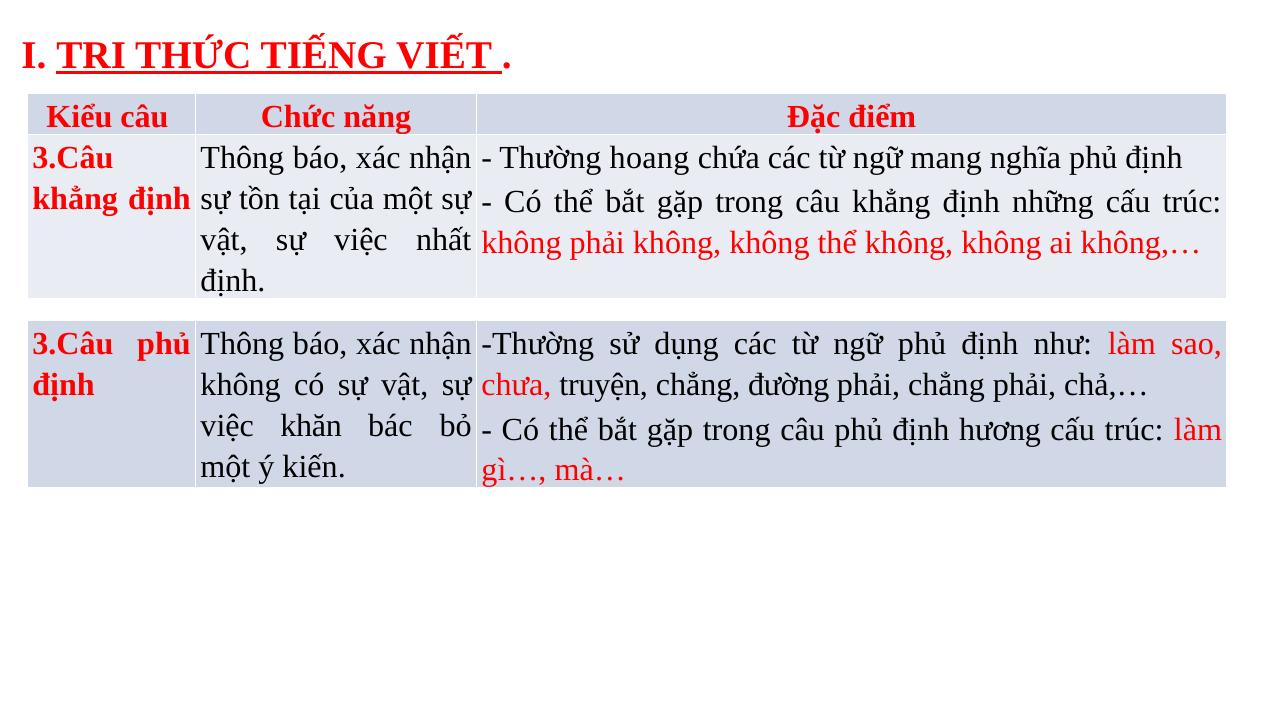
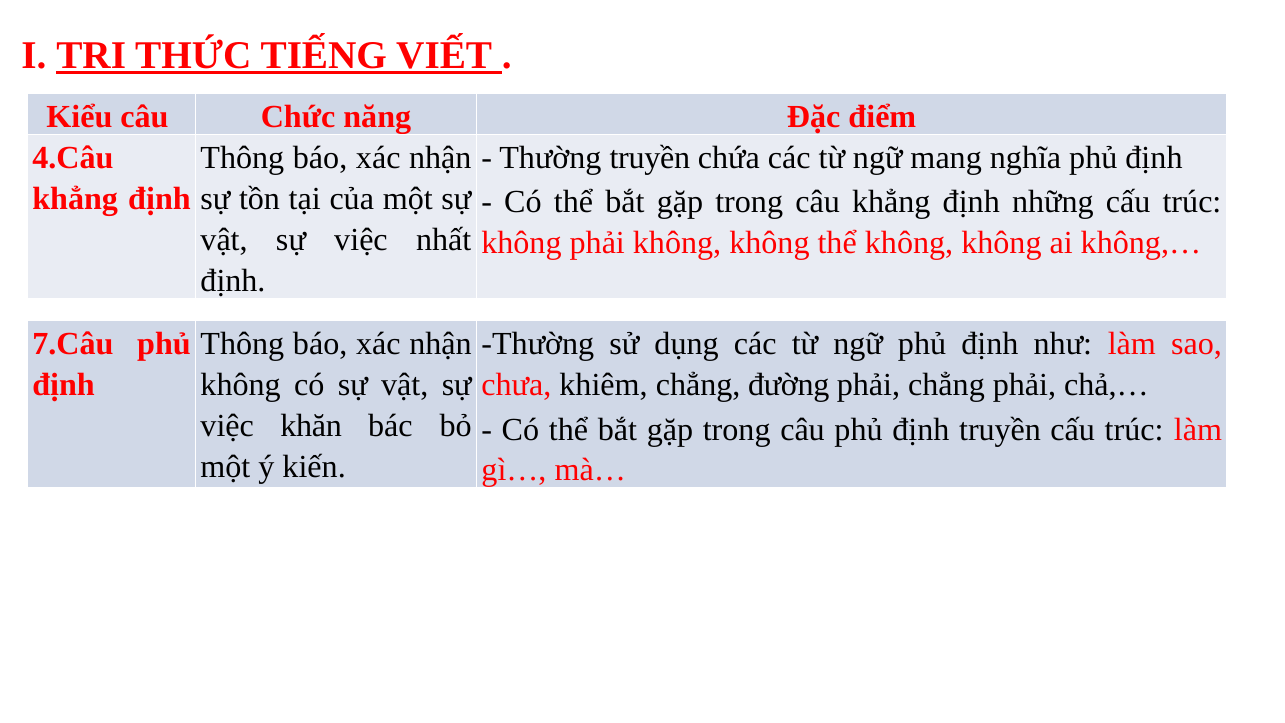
3.Câu: 3.Câu -> 4.Câu (73, 158)
Thường hoang: hoang -> truyền (650, 158)
3.Câu: 3.Câu -> 7.Câu (73, 344)
truyện: truyện -> khiêm (604, 385)
định hương: hương -> truyền (1000, 429)
